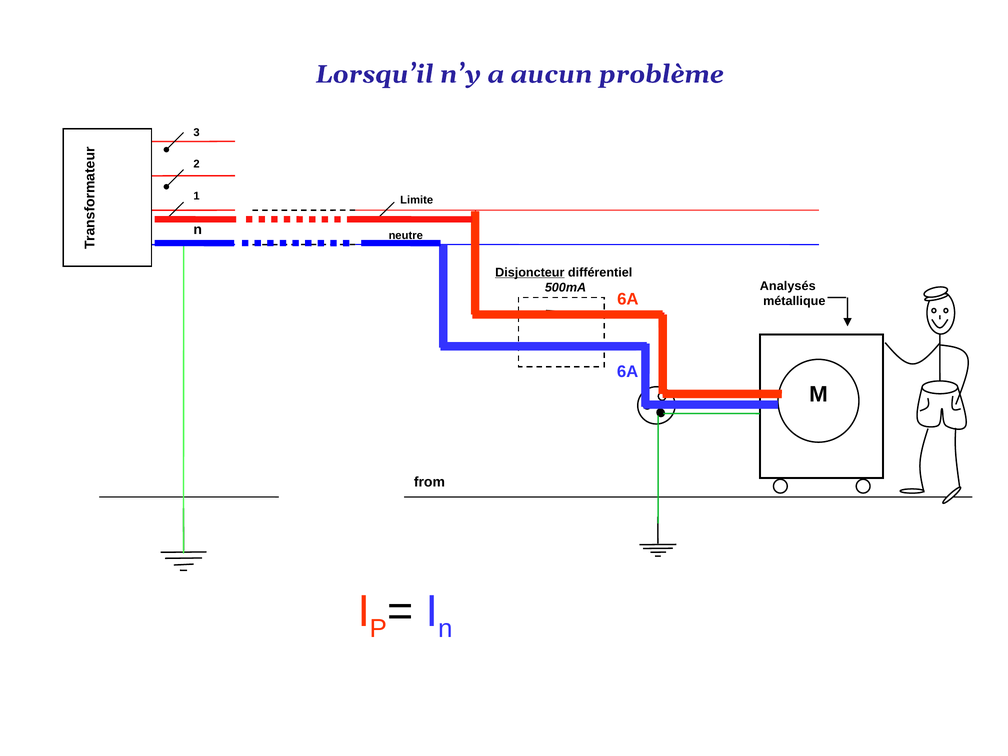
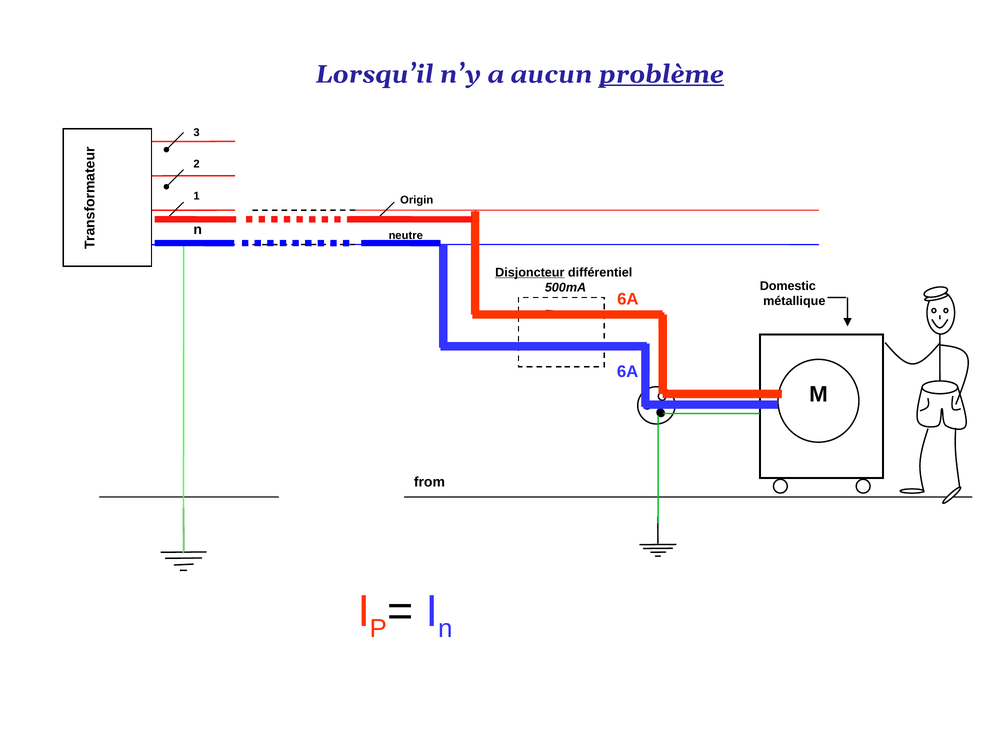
problème underline: none -> present (662, 74)
Limite: Limite -> Origin (417, 200)
Analysés: Analysés -> Domestic (788, 286)
